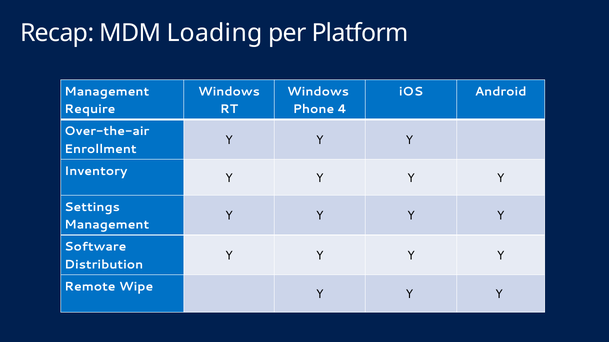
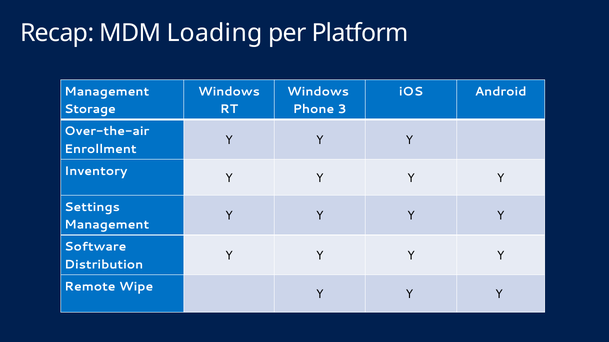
Require: Require -> Storage (90, 109)
4: 4 -> 3 (342, 109)
